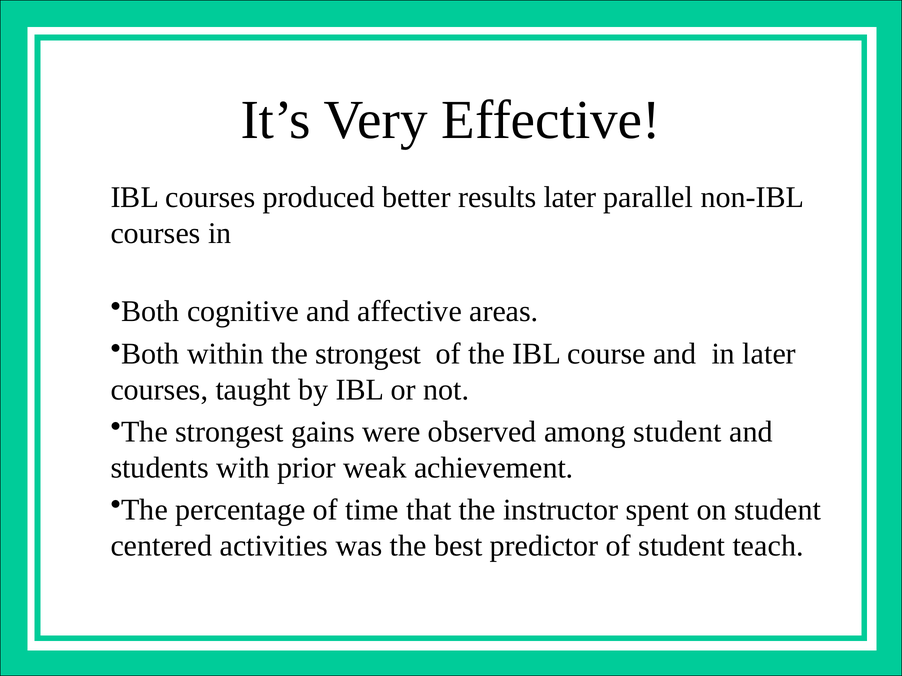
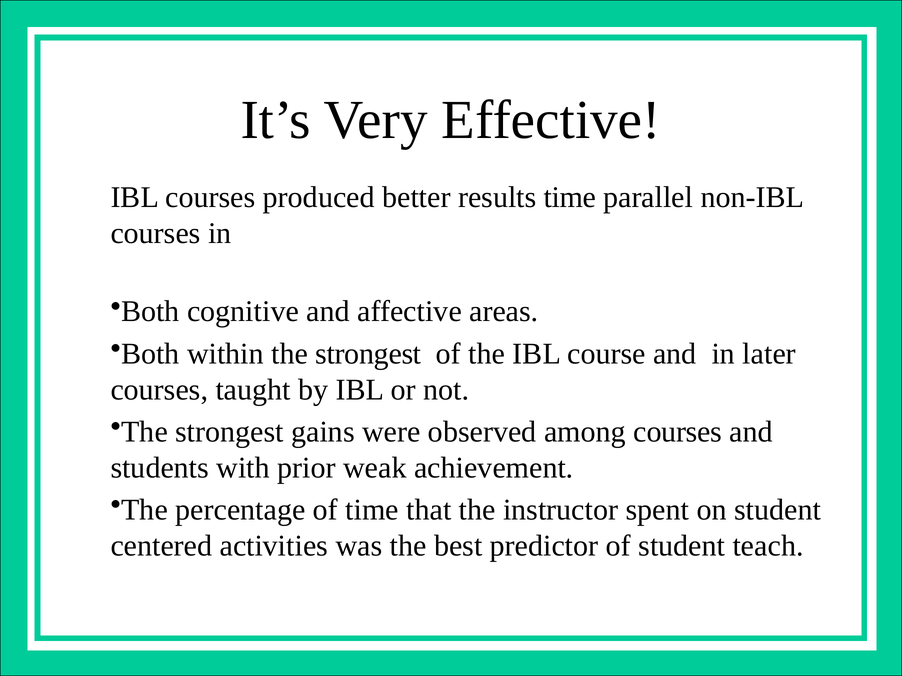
results later: later -> time (570, 198)
among student: student -> courses (678, 432)
